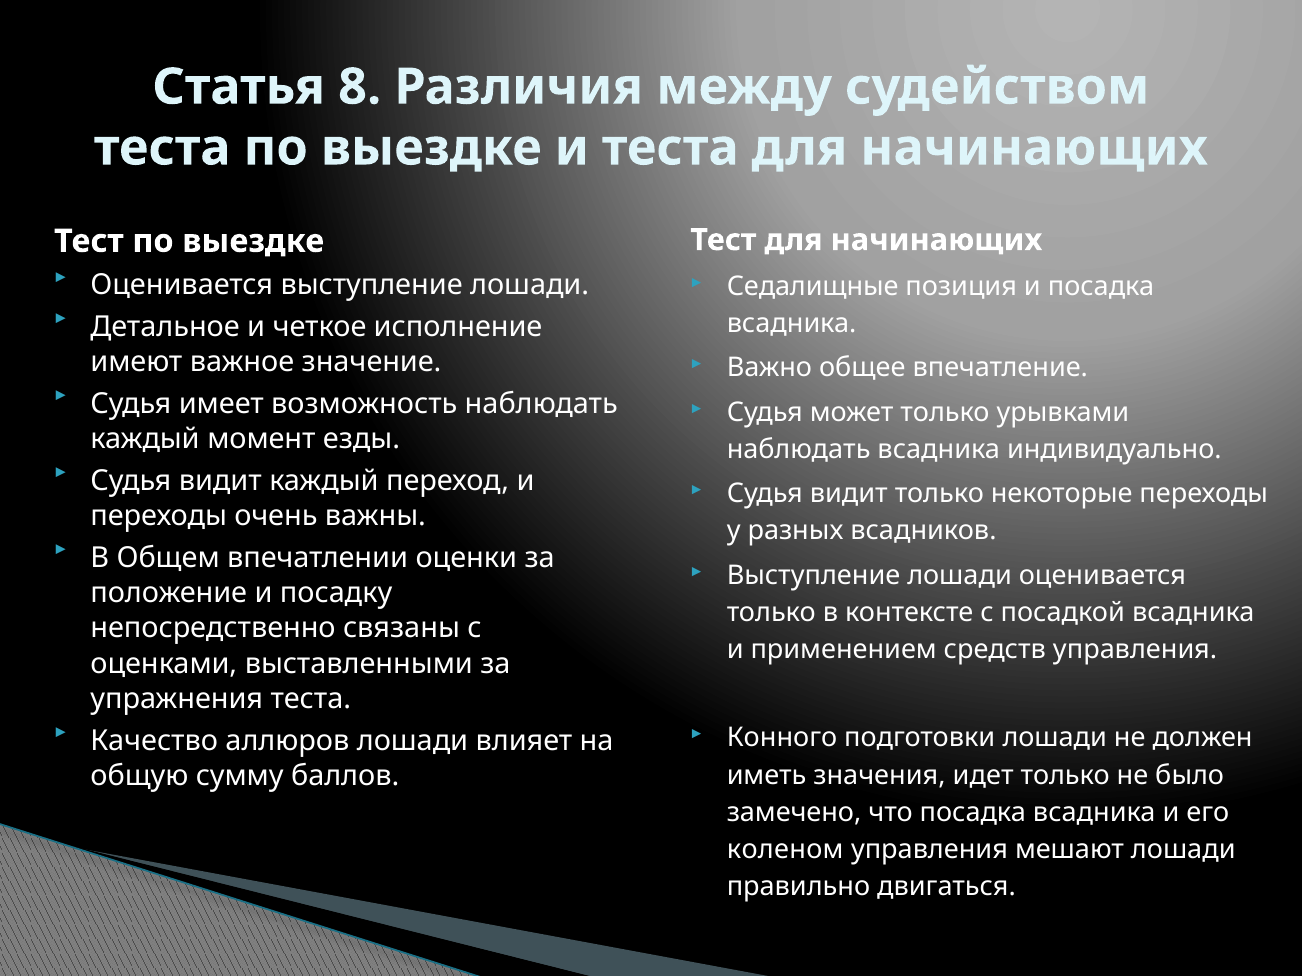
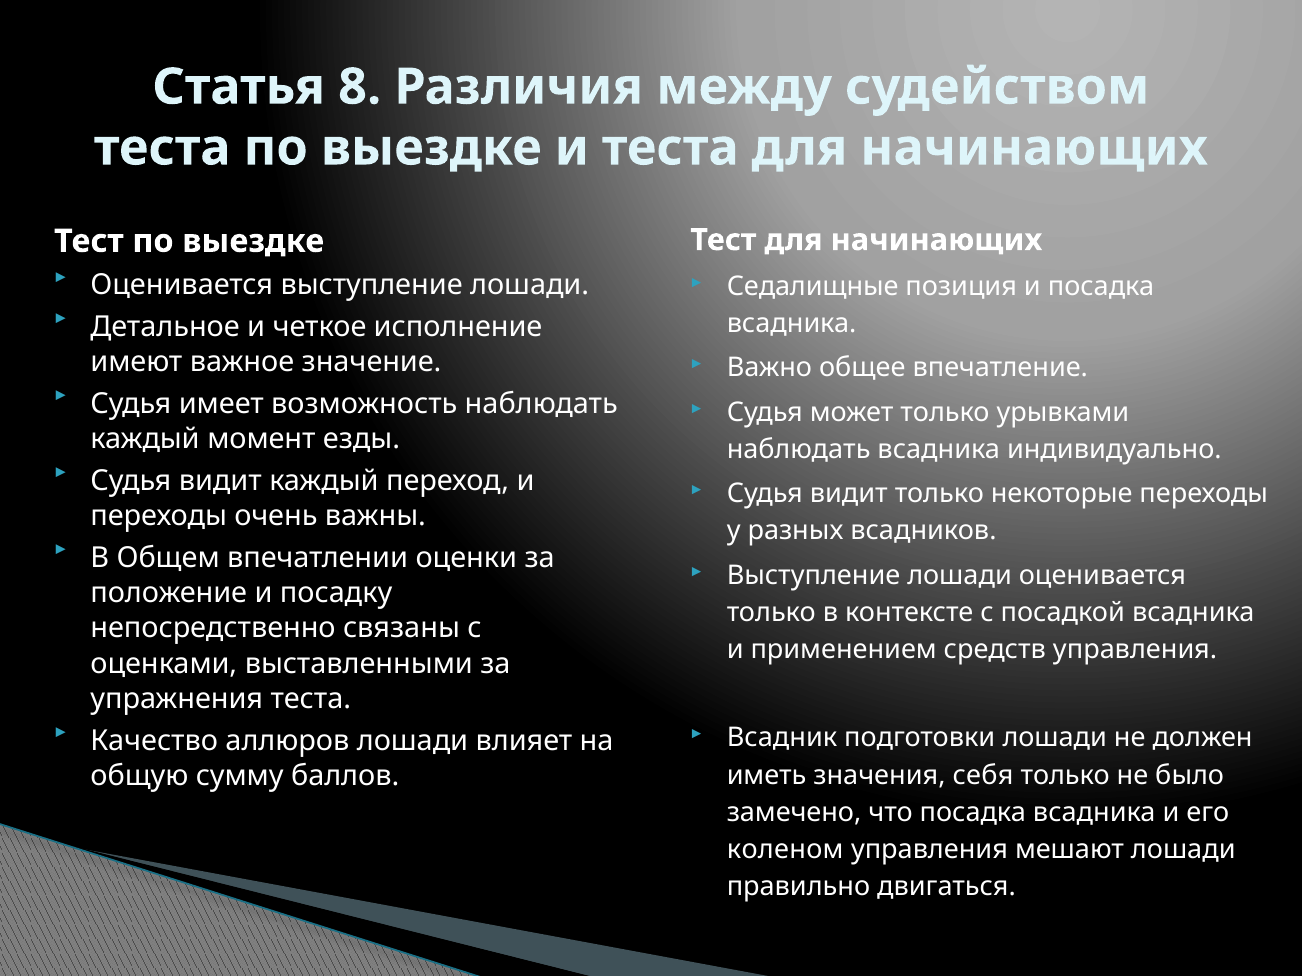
Конного: Конного -> Всадник (782, 738)
идет: идет -> себя (983, 775)
